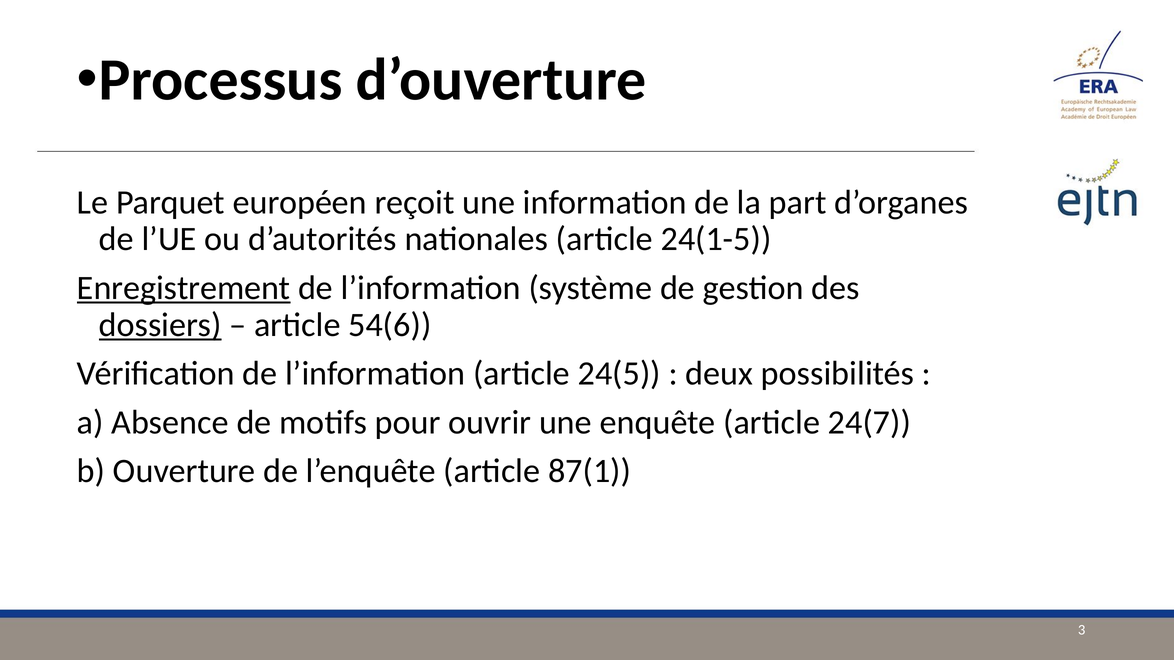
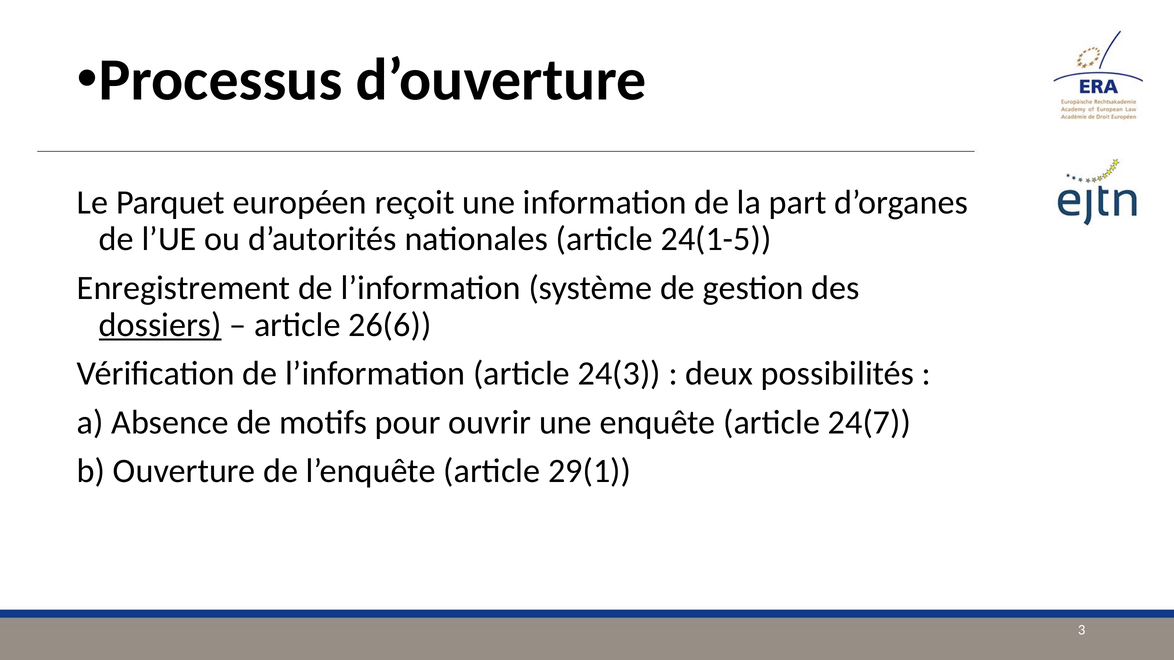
Enregistrement underline: present -> none (184, 288)
54(6: 54(6 -> 26(6 (390, 325)
24(5: 24(5 -> 24(3 (619, 374)
87(1: 87(1 -> 29(1 (590, 471)
